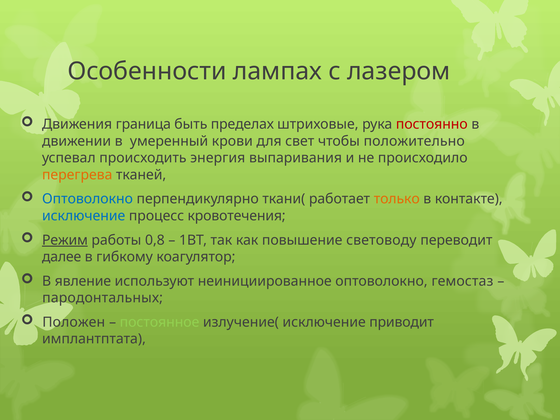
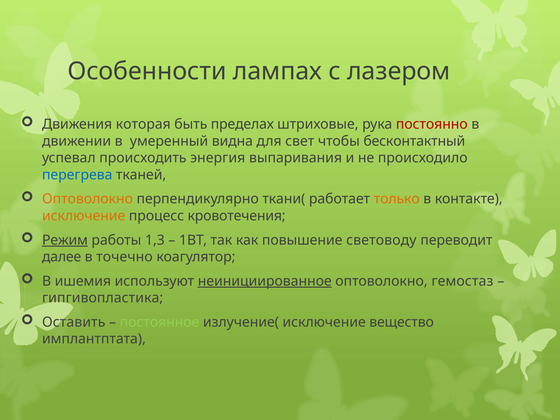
граница: граница -> которая (143, 124)
крови: крови -> видна (232, 141)
положительно: положительно -> бесконтактный (414, 141)
перегрева colour: orange -> blue (77, 175)
Оптоволокно colour: blue -> orange (87, 199)
исключение colour: blue -> orange (84, 216)
0,8: 0,8 -> 1,3 (155, 240)
гибкому: гибкому -> точечно (124, 257)
явление: явление -> ишемия (83, 281)
неинициированное underline: none -> present (265, 281)
пародонтальных: пародонтальных -> гипгивопластика (103, 298)
Положен: Положен -> Оставить (74, 322)
приводит: приводит -> вещество (402, 322)
